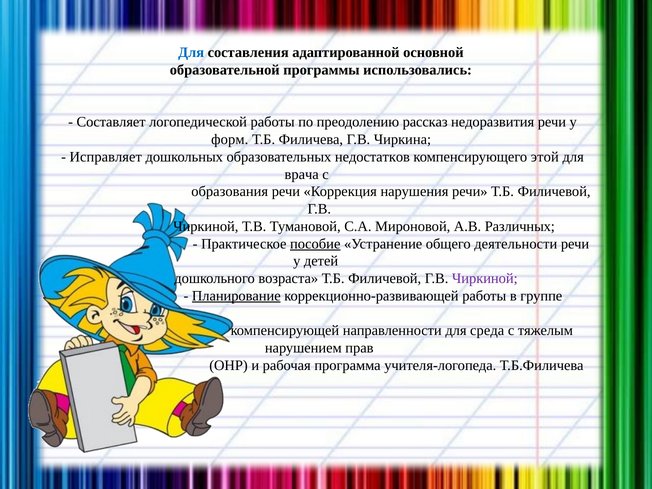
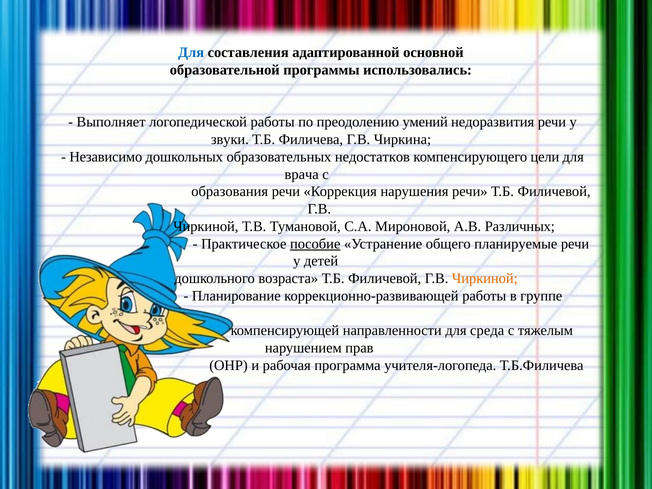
Составляет: Составляет -> Выполняет (111, 122)
рассказ: рассказ -> умений (425, 122)
форм: форм -> звуки (230, 139)
Исправляет: Исправляет -> Независимо (106, 157)
этой: этой -> цели (545, 157)
деятельности: деятельности -> планируемые (516, 244)
Чиркиной colour: purple -> orange (485, 279)
Планирование underline: present -> none (236, 296)
